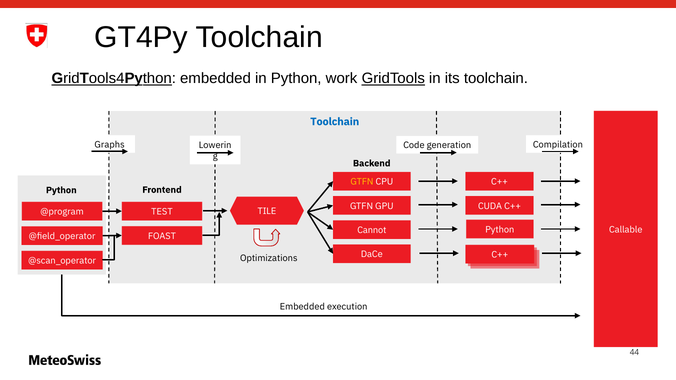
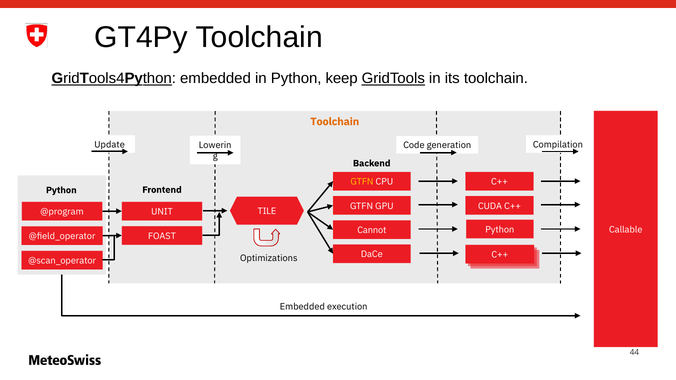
work: work -> keep (342, 79)
Toolchain colour: blue -> orange (335, 122)
Graphs: Graphs -> Update (110, 145)
TEST: TEST -> UNIT (162, 212)
